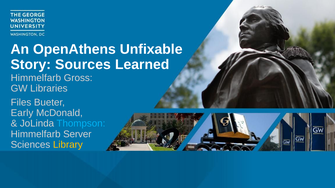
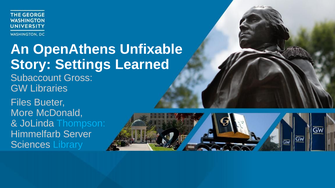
Sources: Sources -> Settings (83, 65)
Himmelfarb: Himmelfarb -> Subaccount (36, 78)
Early: Early -> More (22, 113)
Library colour: yellow -> light blue (68, 145)
